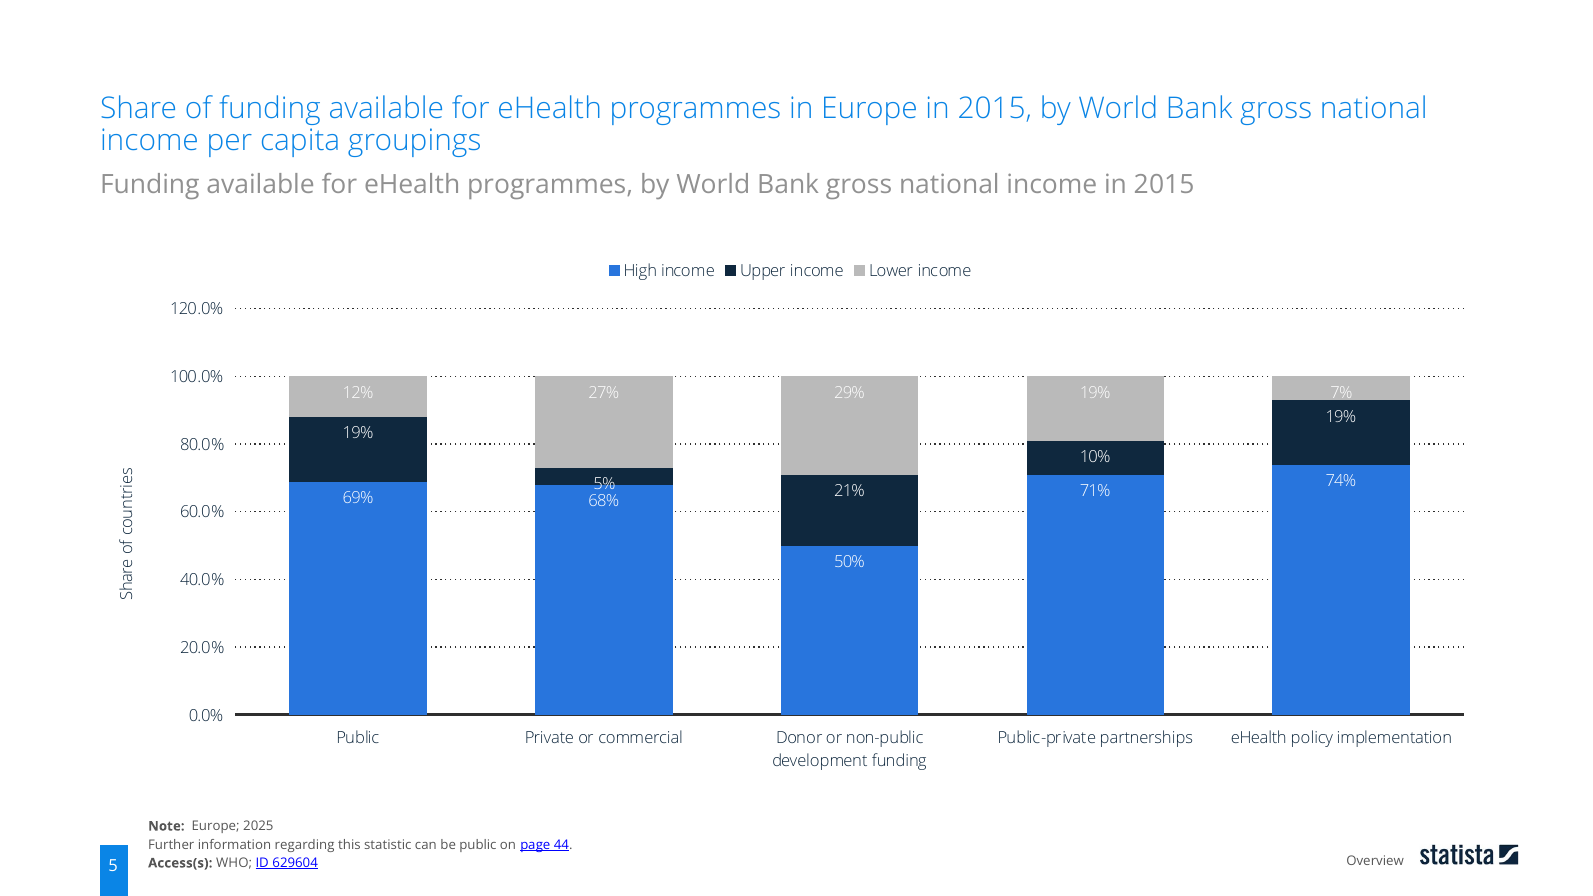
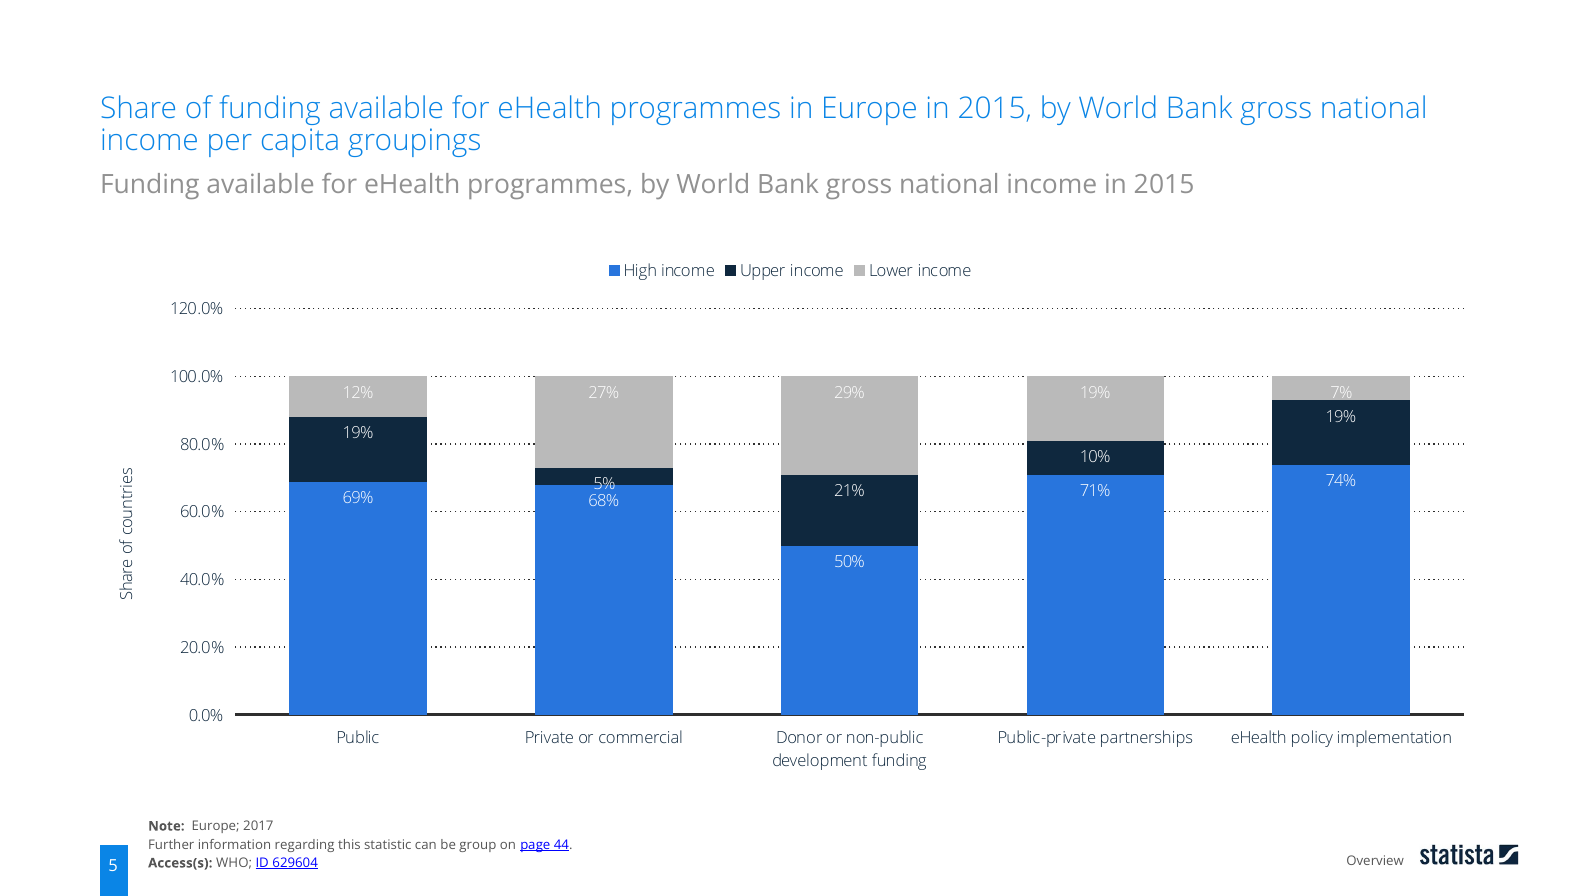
2025: 2025 -> 2017 (258, 826)
be public: public -> group (478, 845)
